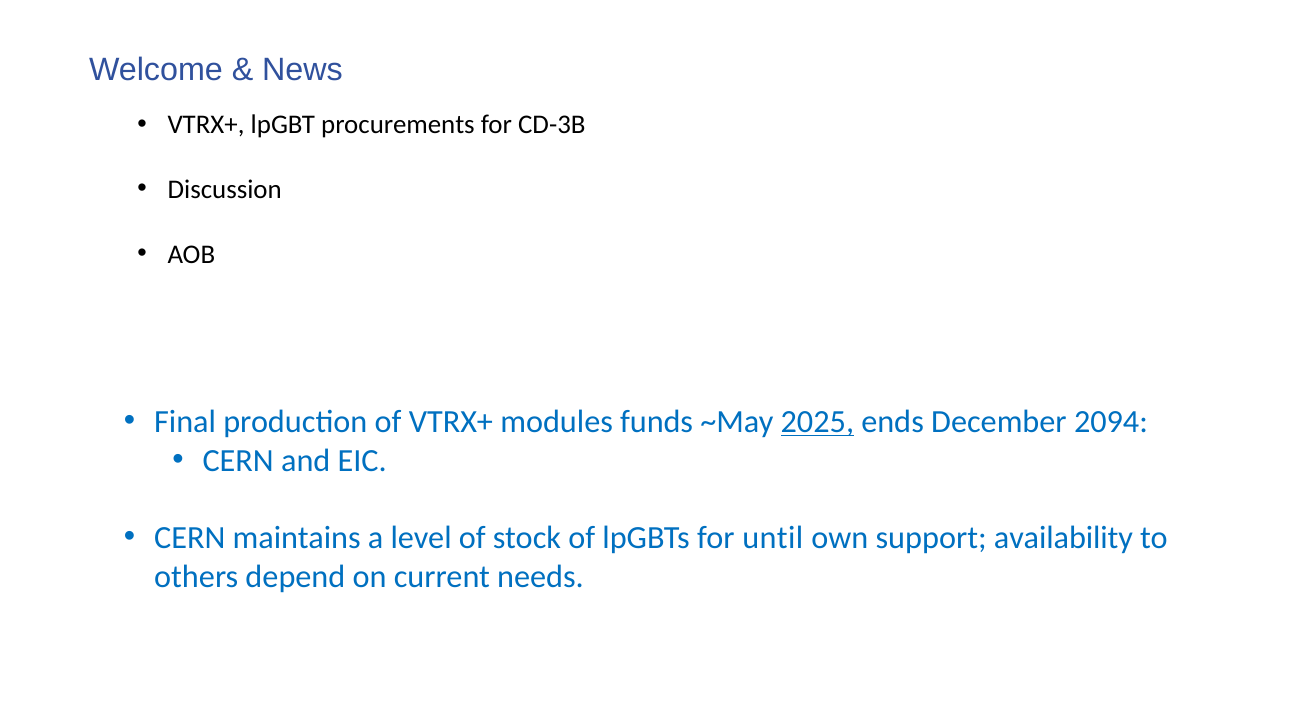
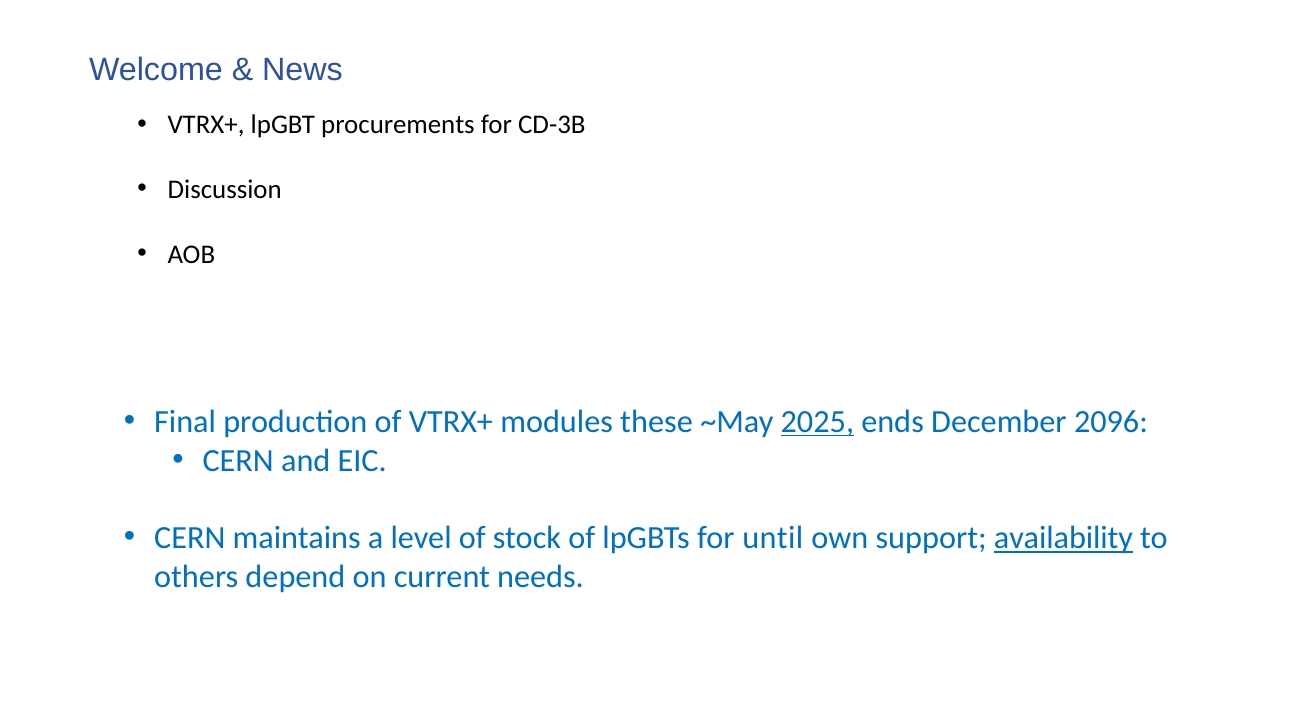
funds: funds -> these (657, 421)
2094: 2094 -> 2096 (1111, 421)
availability underline: none -> present (1063, 538)
